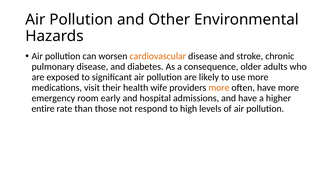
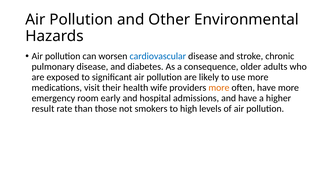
cardiovascular colour: orange -> blue (158, 56)
entire: entire -> result (43, 109)
respond: respond -> smokers (151, 109)
